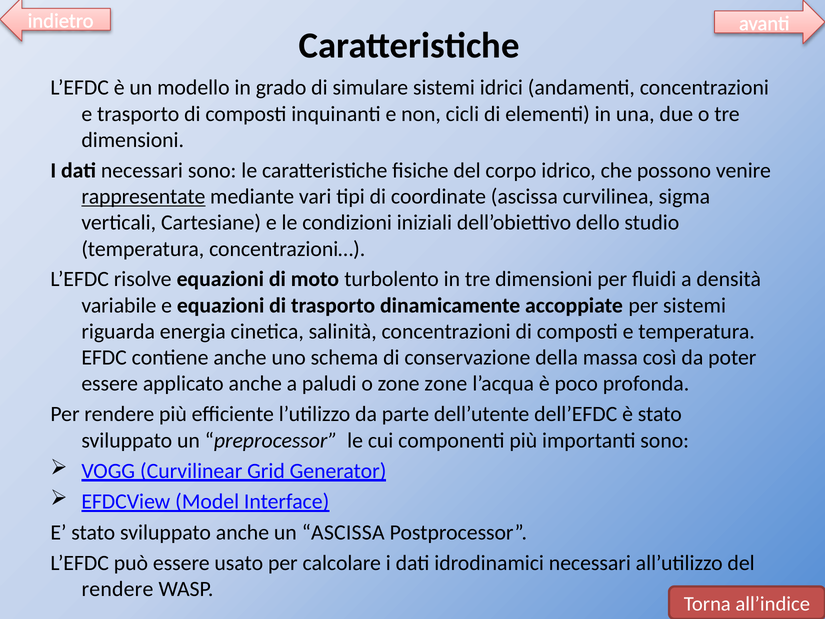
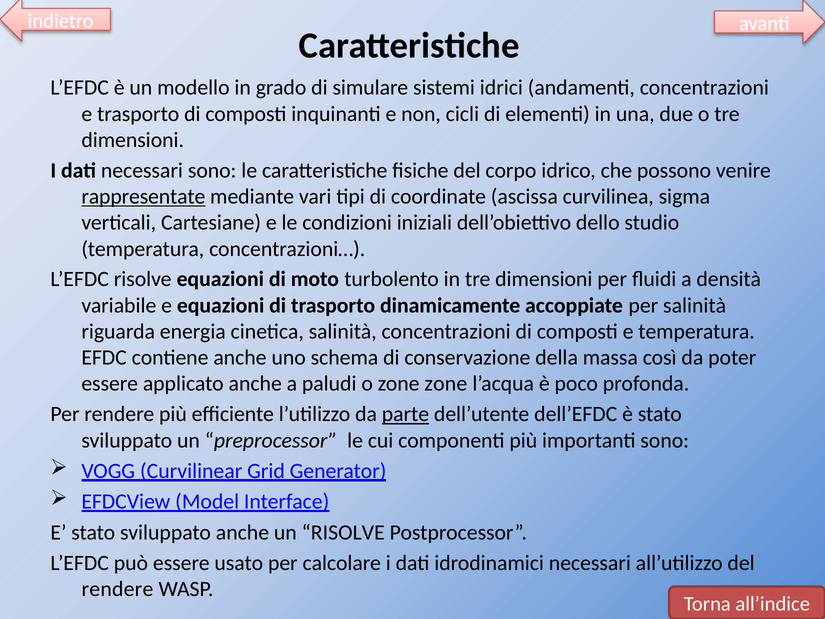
per sistemi: sistemi -> salinità (695, 305)
parte underline: none -> present (405, 414)
un ASCISSA: ASCISSA -> RISOLVE (343, 532)
